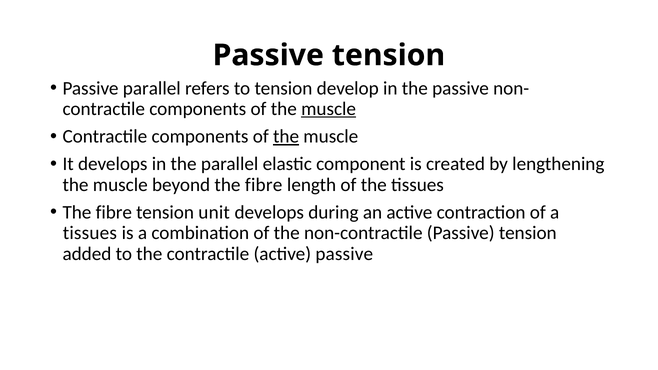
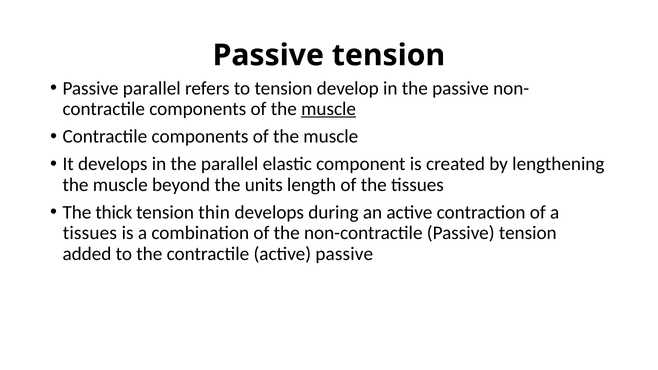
the underline: present -> none (286, 137)
beyond the fibre: fibre -> units (264, 185)
fibre: fibre -> thick (114, 212)
unit: unit -> thin (214, 212)
